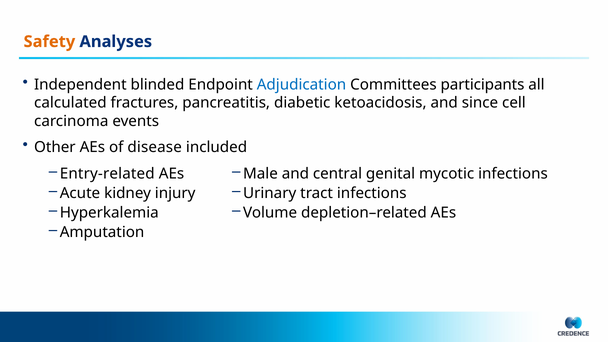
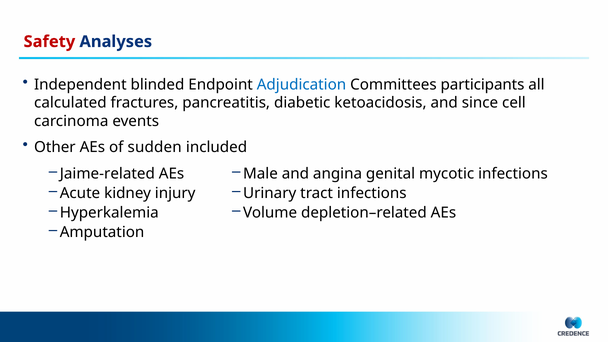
Safety colour: orange -> red (49, 42)
disease: disease -> sudden (155, 147)
Entry-related: Entry-related -> Jaime-related (107, 174)
central: central -> angina (338, 174)
